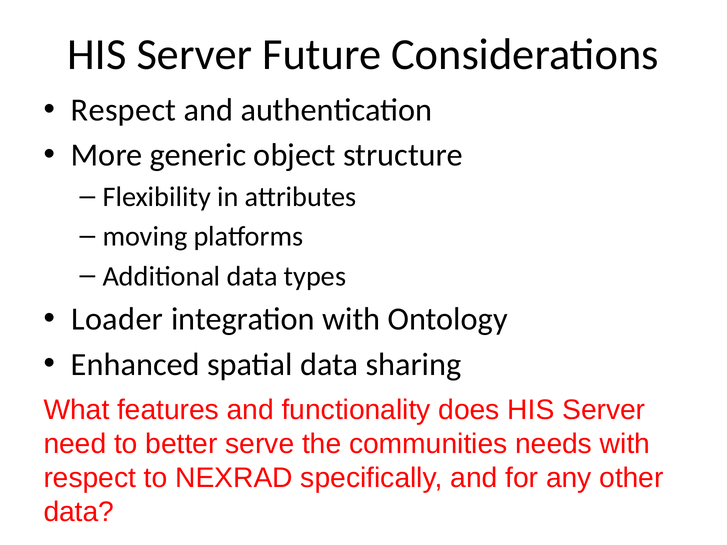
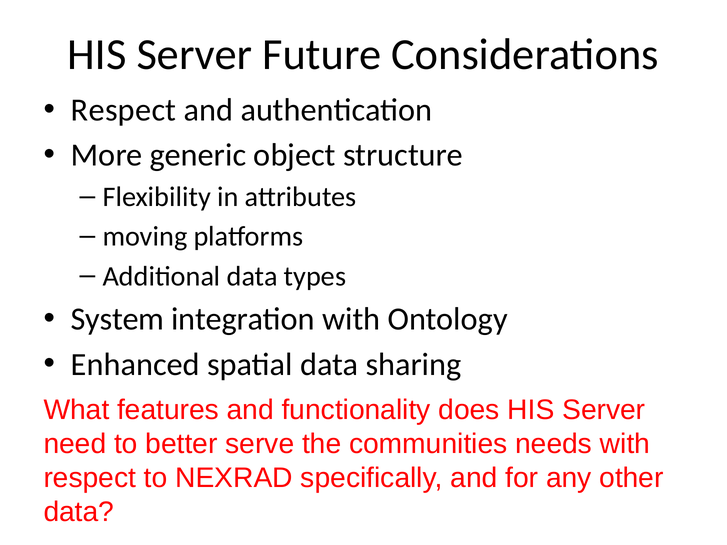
Loader: Loader -> System (117, 319)
